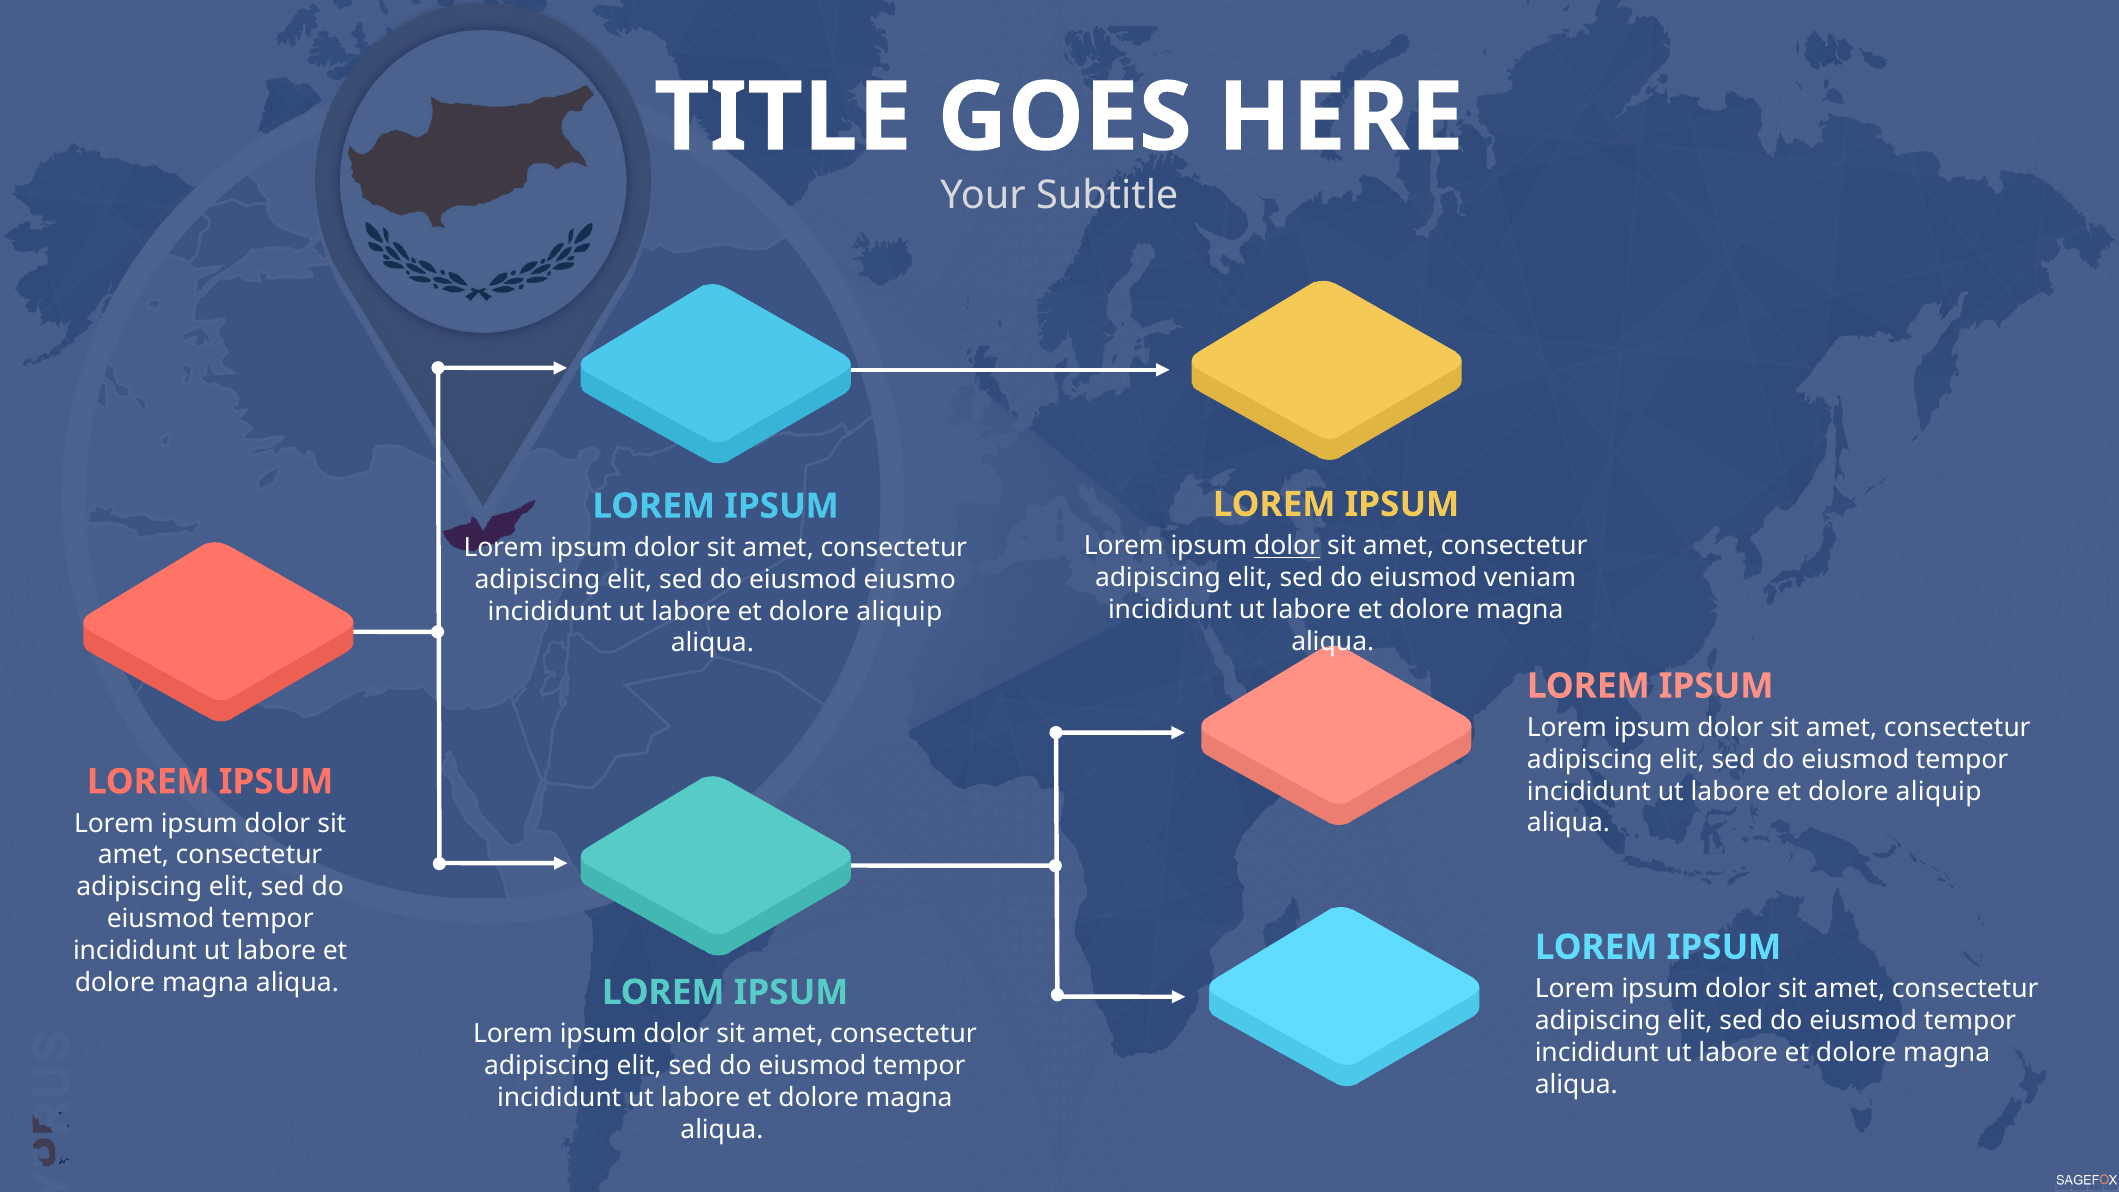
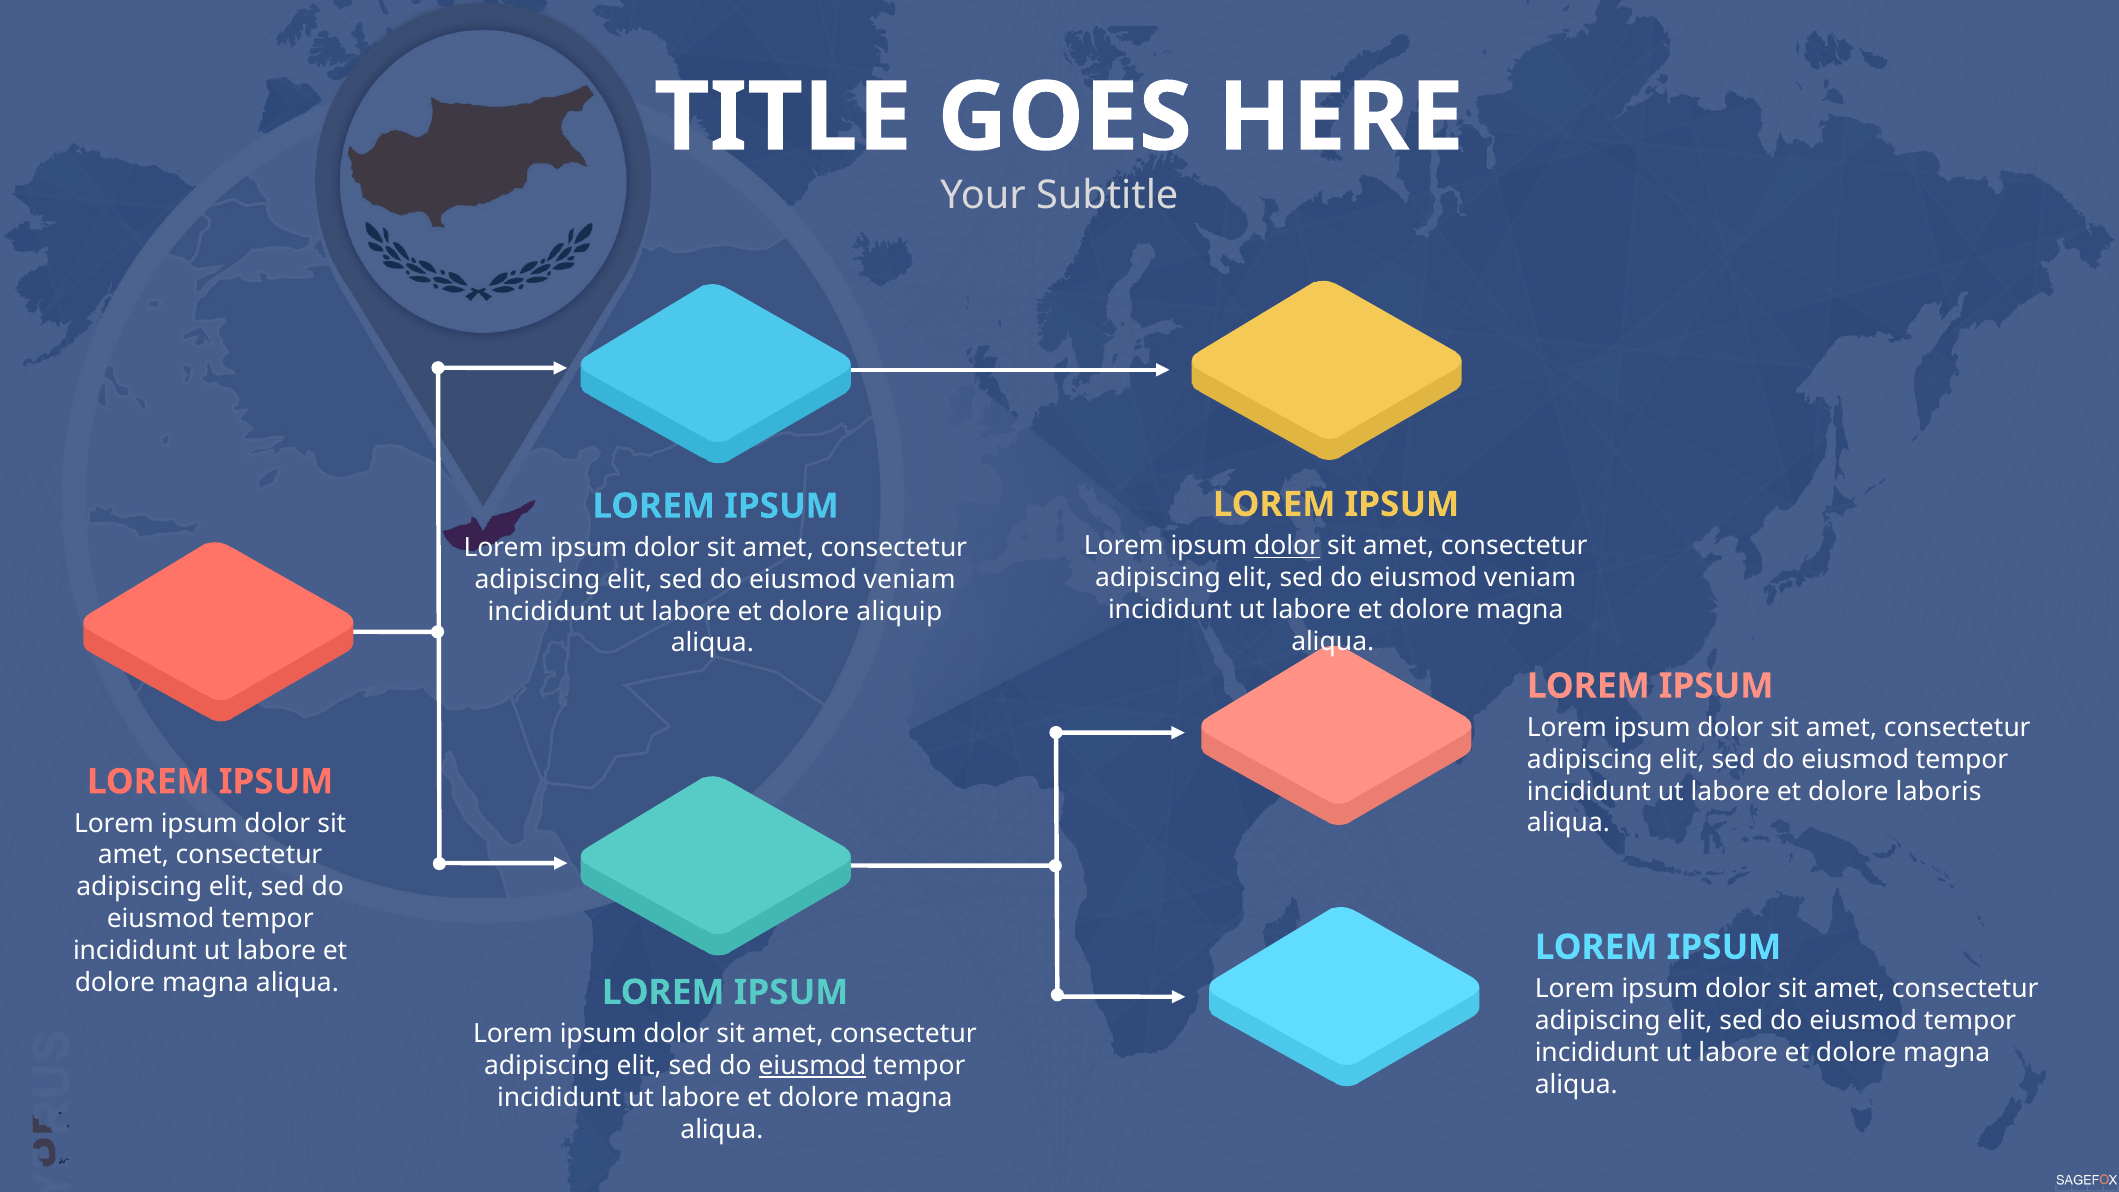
eiusmo: eiusmo -> veniam (910, 580)
aliquip: aliquip -> laboris (1939, 791)
eiusmod underline: none -> present (812, 1066)
